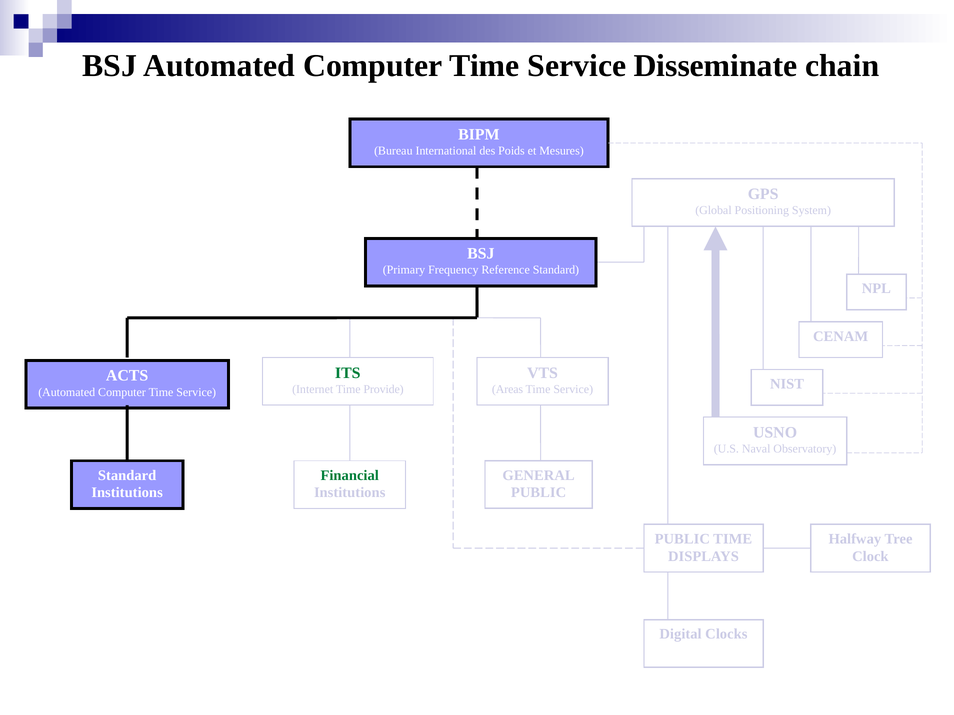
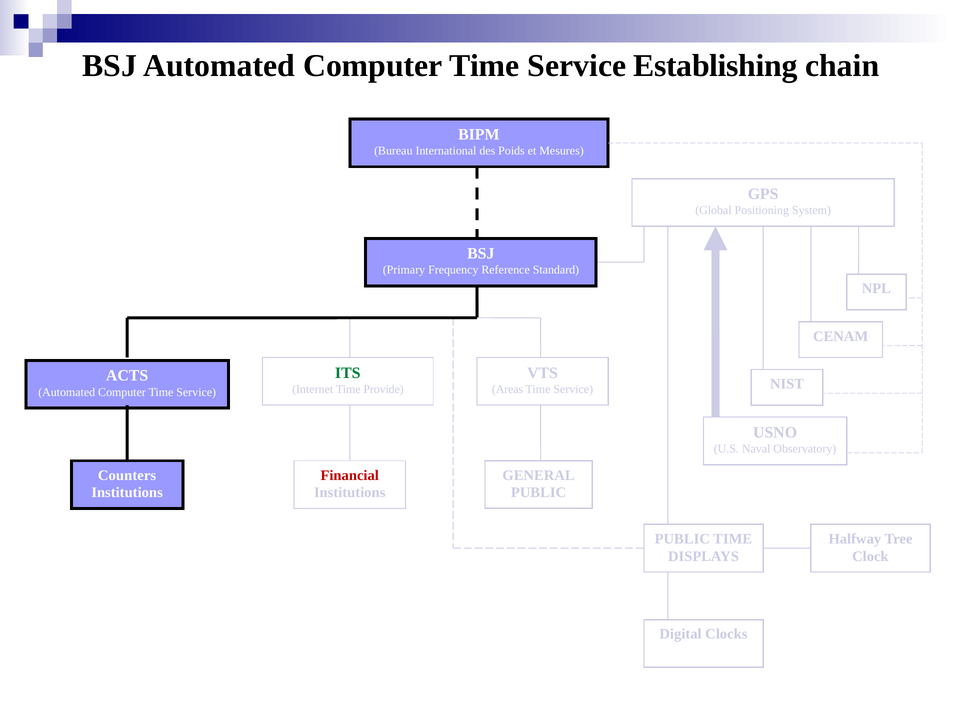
Disseminate: Disseminate -> Establishing (715, 66)
Standard: Standard -> Counters (127, 476)
Financial colour: green -> red (350, 476)
